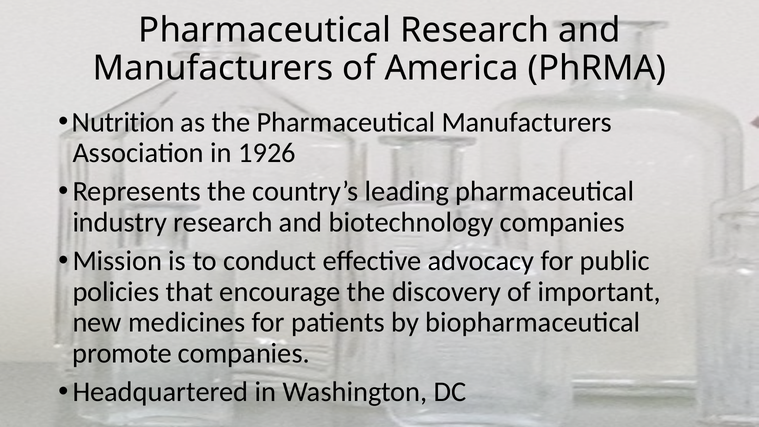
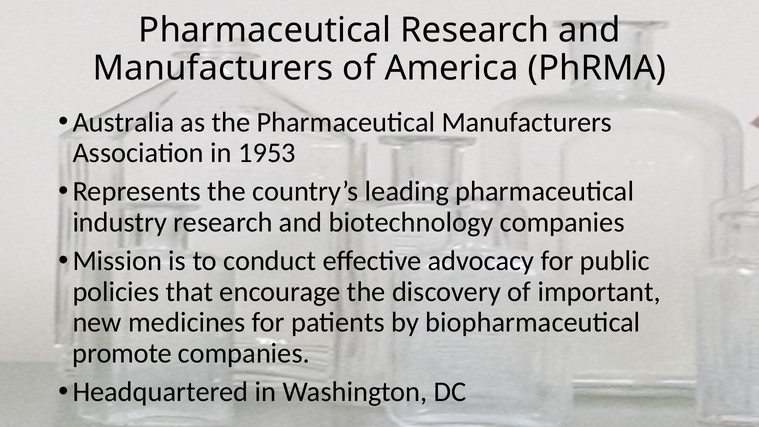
Nutrition: Nutrition -> Australia (123, 122)
1926: 1926 -> 1953 (267, 153)
